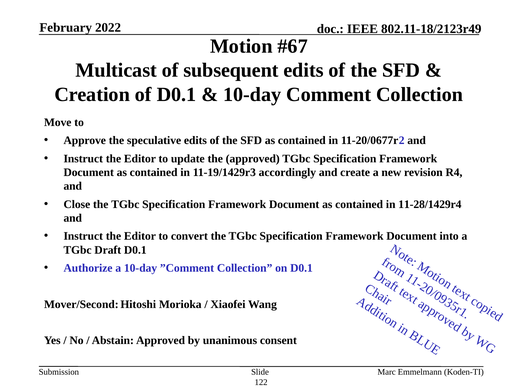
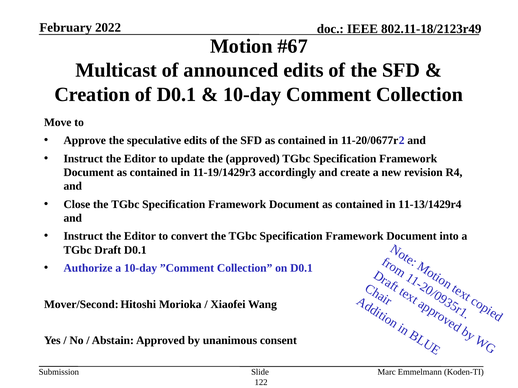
subsequent: subsequent -> announced (231, 70)
11-28/1429r4: 11-28/1429r4 -> 11-13/1429r4 (430, 205)
